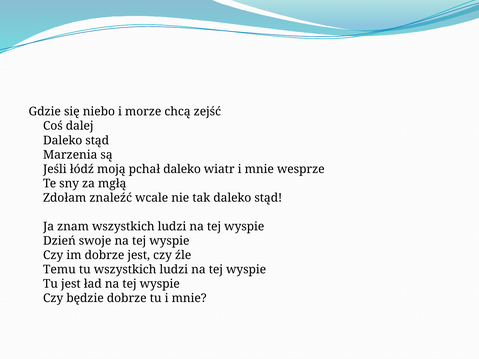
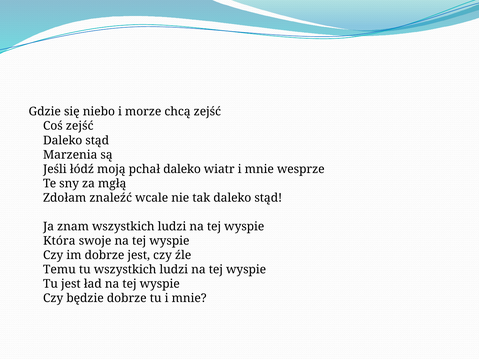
Coś dalej: dalej -> zejść (80, 126)
Dzień: Dzień -> Która (59, 241)
